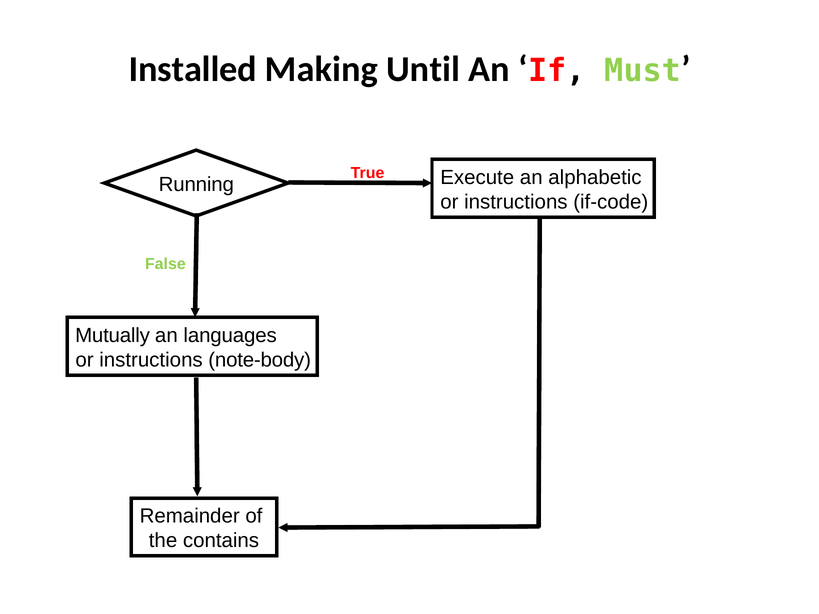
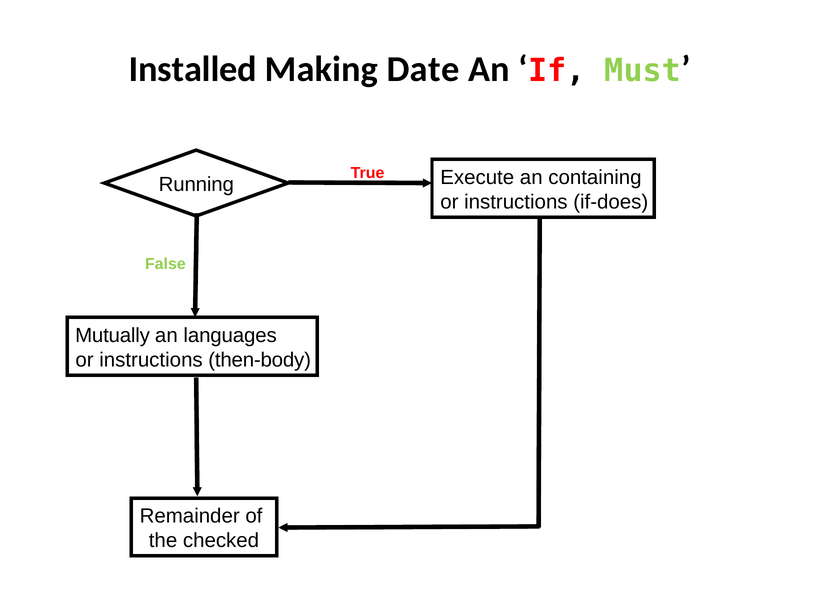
Until: Until -> Date (423, 69)
alphabetic: alphabetic -> containing (595, 177)
if-code: if-code -> if-does (611, 202)
note-body: note-body -> then-body (260, 360)
contains: contains -> checked (221, 541)
